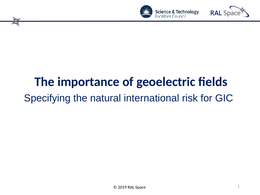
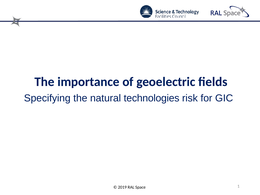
international: international -> technologies (152, 98)
